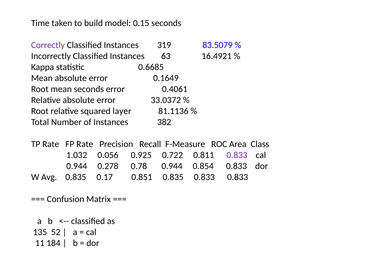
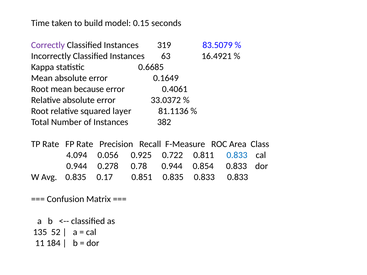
mean seconds: seconds -> because (89, 89)
1.032: 1.032 -> 4.094 (77, 155)
0.833 colour: purple -> blue (237, 155)
